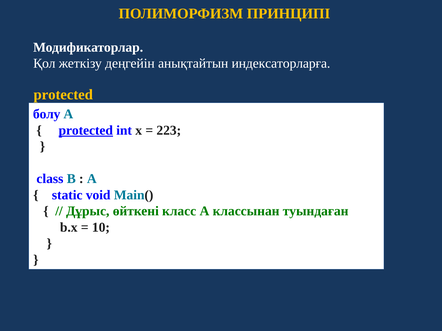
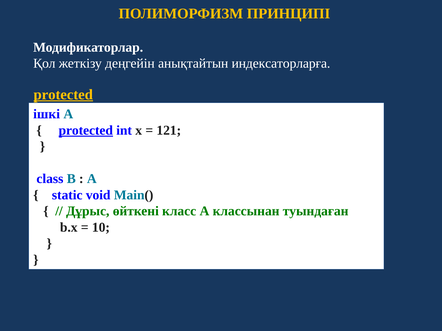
protected underline: none -> present (63, 95)
болу: болу -> ішкі (47, 114)
223: 223 -> 121 (169, 131)
